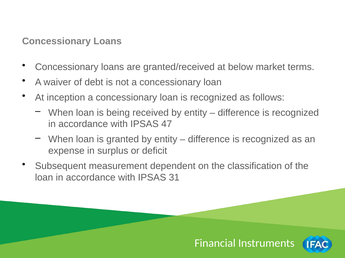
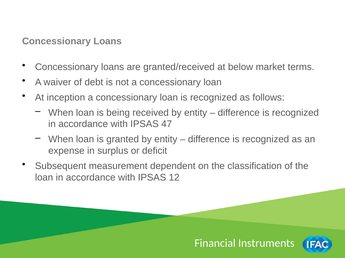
31: 31 -> 12 (174, 178)
